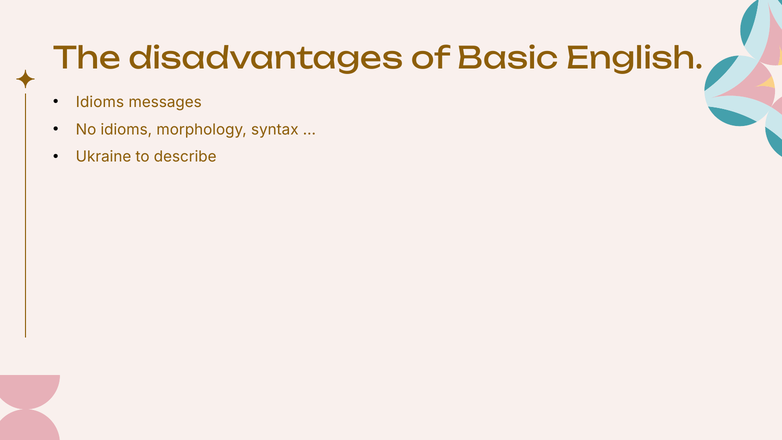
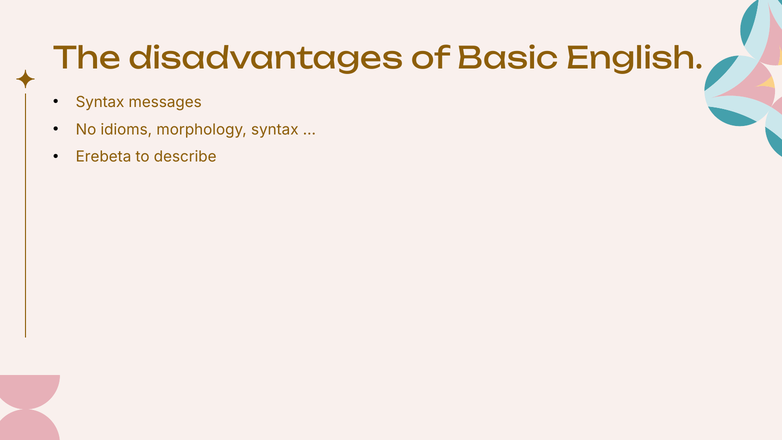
Idioms: Idioms -> Syntax (100, 102)
Ukraine: Ukraine -> Erebeta (103, 157)
